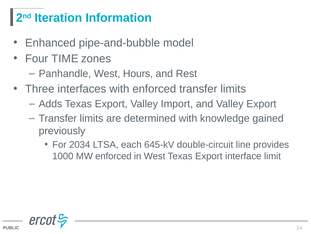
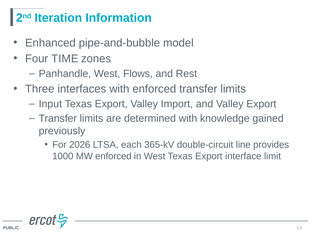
Hours: Hours -> Flows (138, 73)
Adds: Adds -> Input (50, 104)
2034: 2034 -> 2026 (80, 144)
645-kV: 645-kV -> 365-kV (159, 144)
